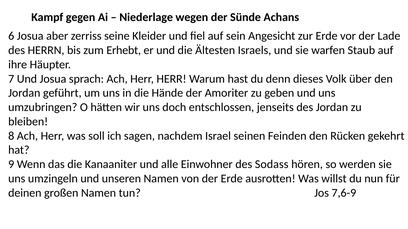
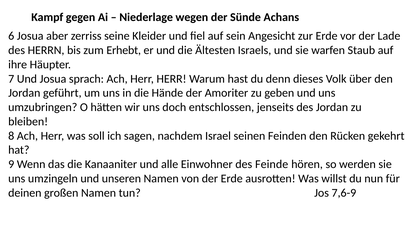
Sodass: Sodass -> Feinde (272, 165)
